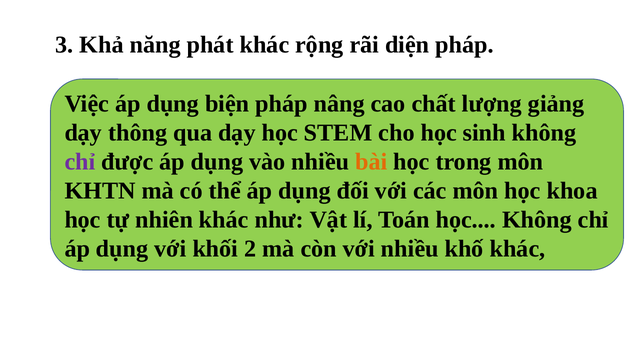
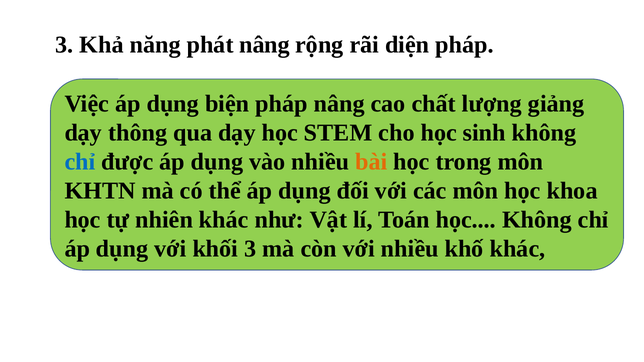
phát khác: khác -> nâng (265, 45)
chỉ colour: purple -> blue (80, 162)
khối 2: 2 -> 3 (250, 249)
